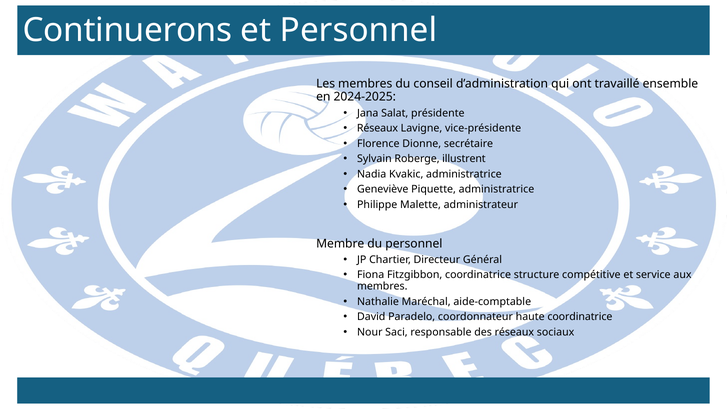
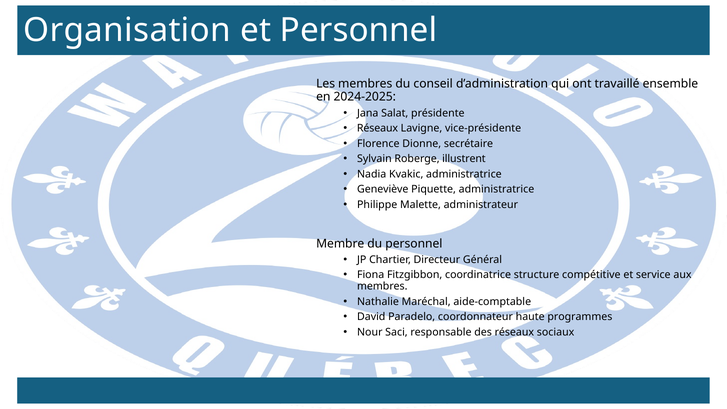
Continuerons: Continuerons -> Organisation (127, 30)
haute coordinatrice: coordinatrice -> programmes (580, 317)
